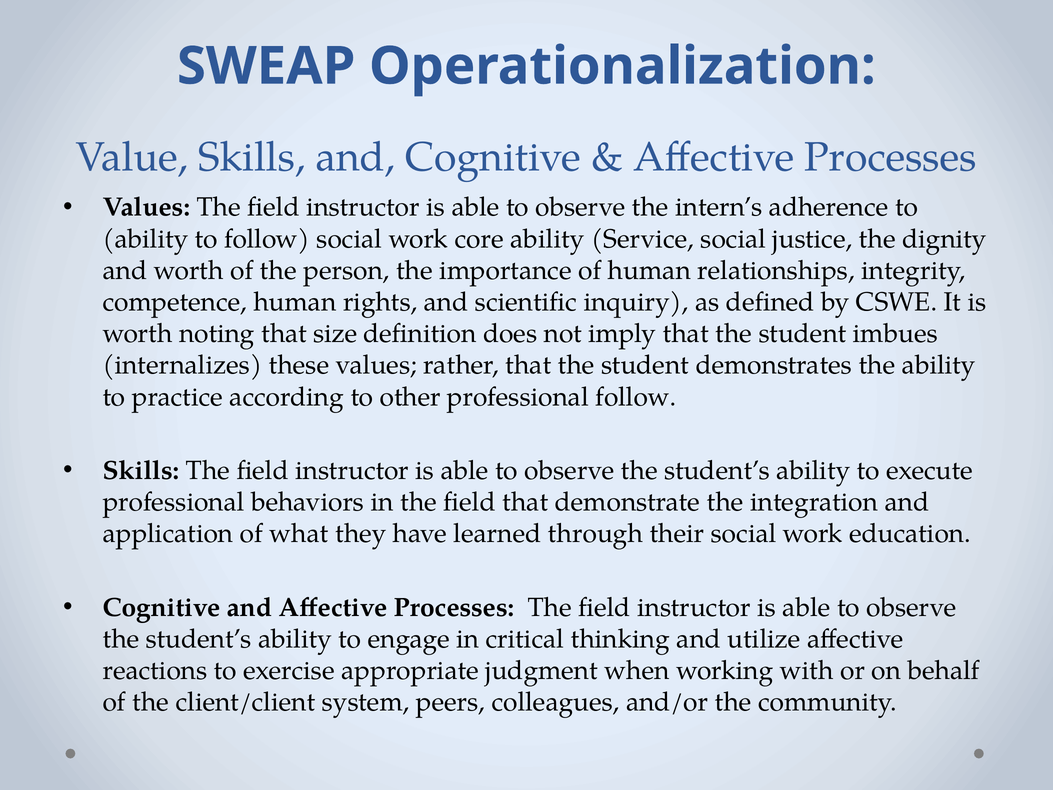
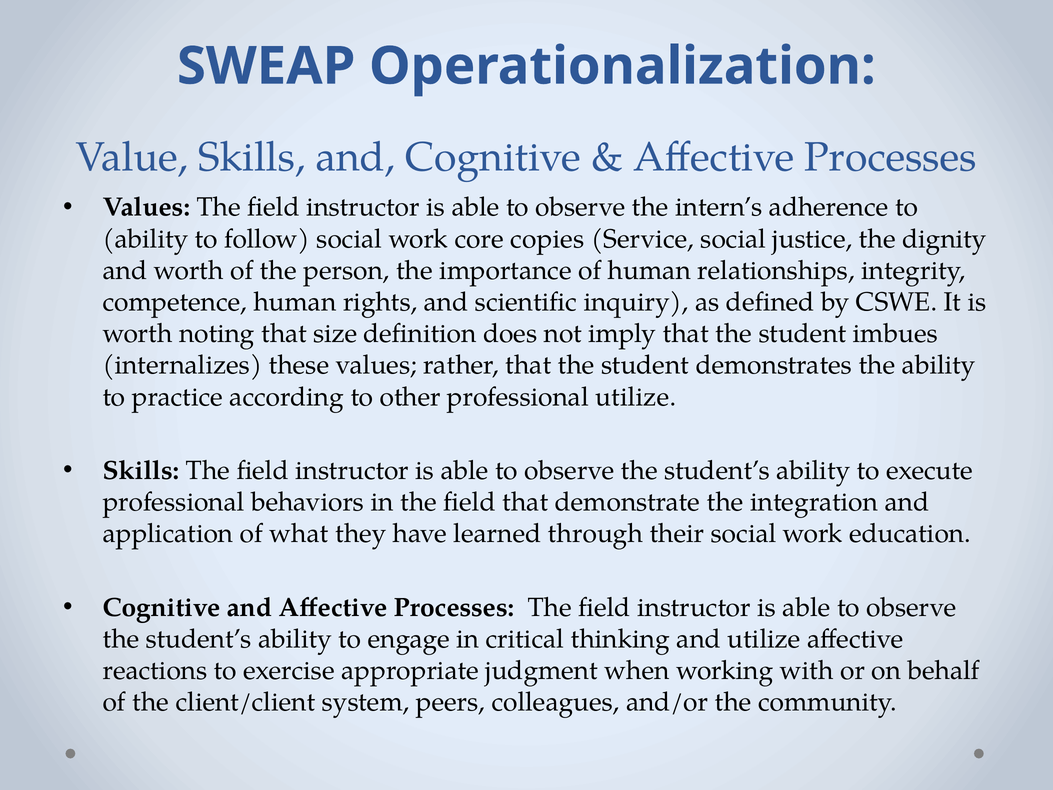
core ability: ability -> copies (547, 239)
professional follow: follow -> utilize (636, 397)
